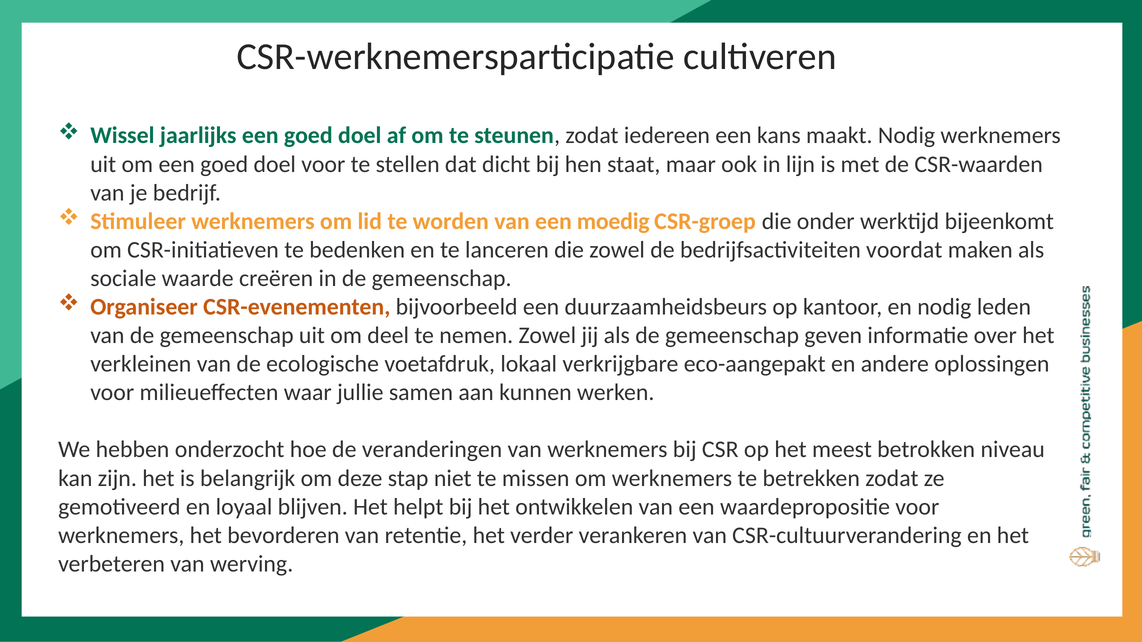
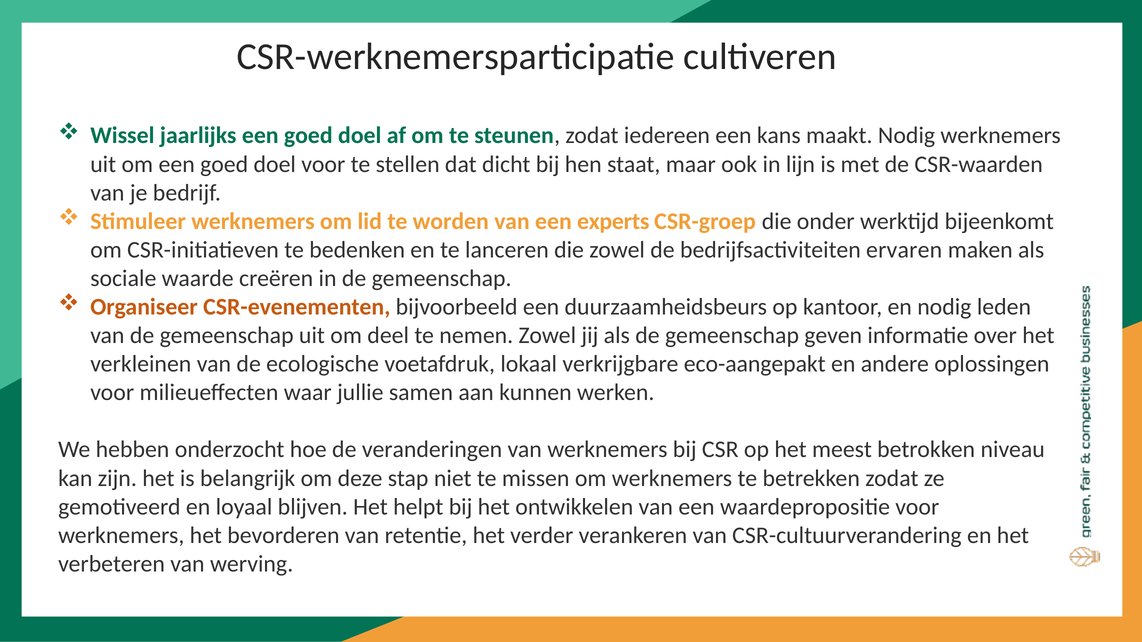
moedig: moedig -> experts (613, 221)
voordat: voordat -> ervaren (904, 250)
